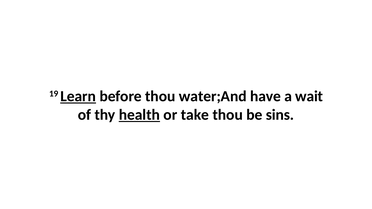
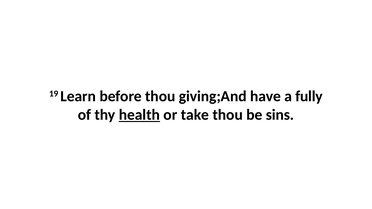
Learn underline: present -> none (78, 96)
water;And: water;And -> giving;And (213, 96)
wait: wait -> fully (309, 96)
